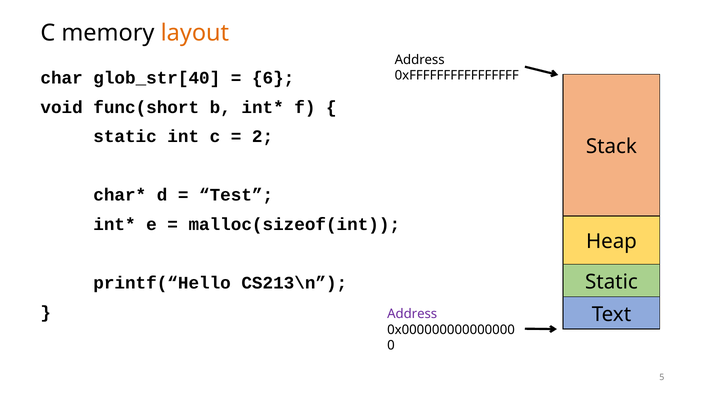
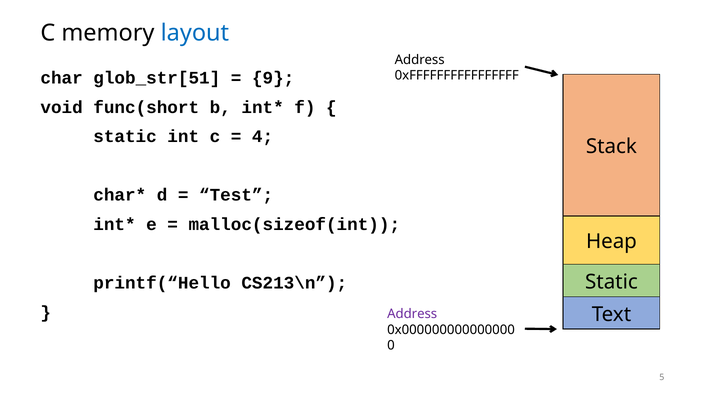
layout colour: orange -> blue (195, 33)
glob_str[40: glob_str[40 -> glob_str[51 (157, 78)
6: 6 -> 9 (273, 78)
2: 2 -> 4 (263, 137)
